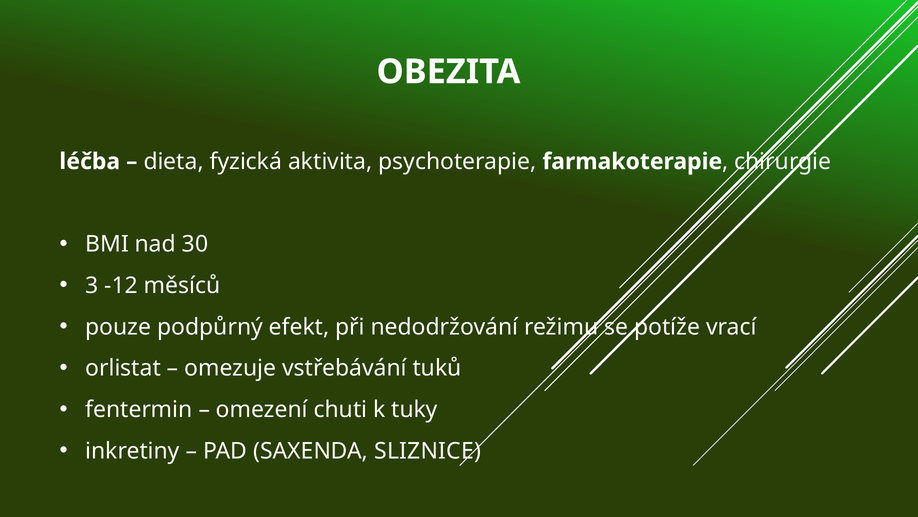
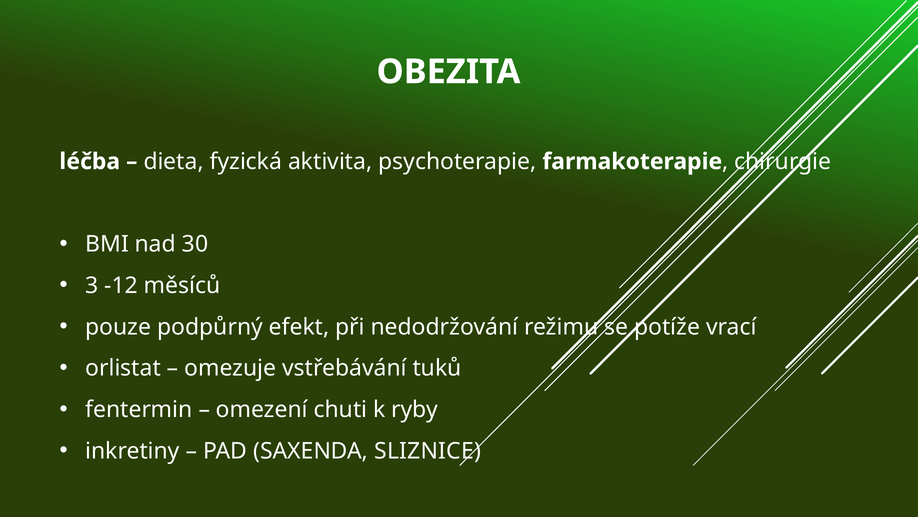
tuky: tuky -> ryby (415, 409)
